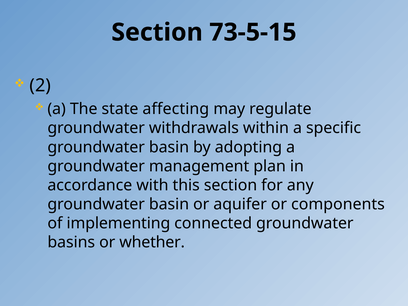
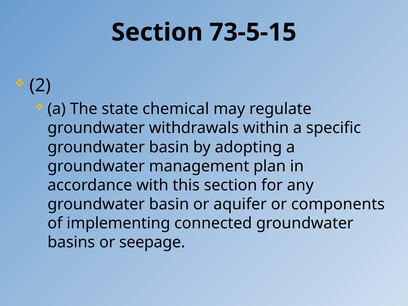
affecting: affecting -> chemical (176, 109)
whether: whether -> seepage (152, 242)
